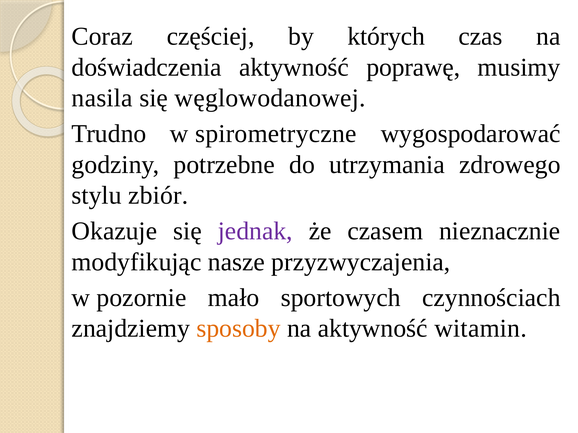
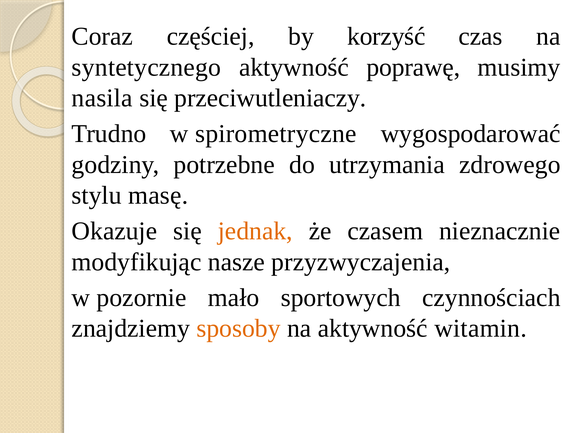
których: których -> korzyść (386, 37)
doświadczenia: doświadczenia -> syntetycznego (146, 67)
węglowodanowej: węglowodanowej -> przeciwutleniaczy (270, 98)
zbiór: zbiór -> masę (158, 196)
jednak colour: purple -> orange (255, 231)
